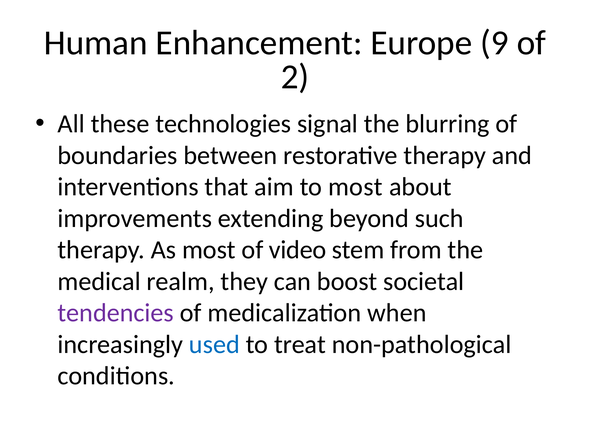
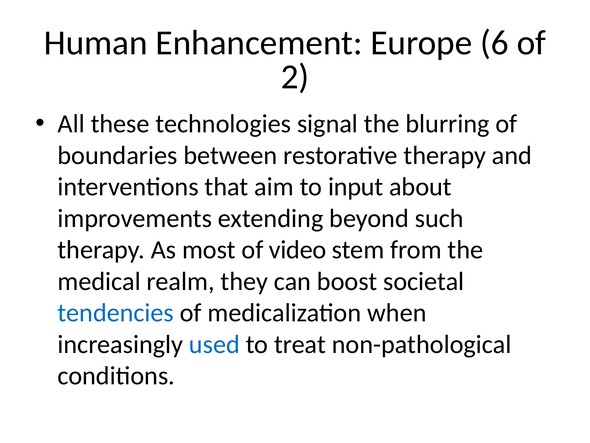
9: 9 -> 6 (495, 43)
to most: most -> input (356, 187)
tendencies colour: purple -> blue (116, 313)
